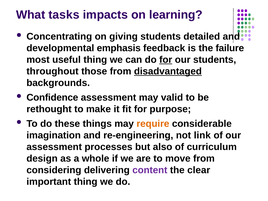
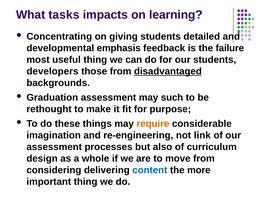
for underline: present -> none (166, 60)
throughout: throughout -> developers (52, 71)
Confidence: Confidence -> Graduation (52, 97)
valid: valid -> such (172, 97)
content colour: purple -> blue (150, 170)
clear: clear -> more (199, 170)
